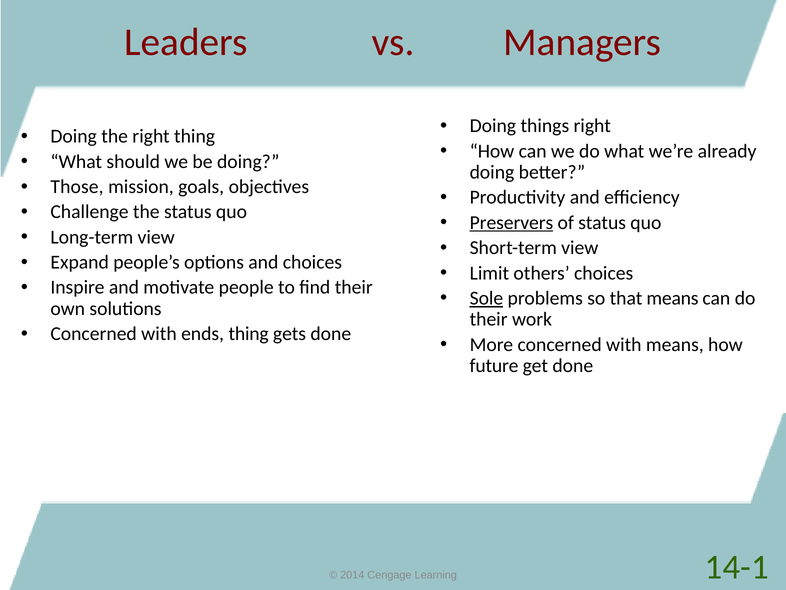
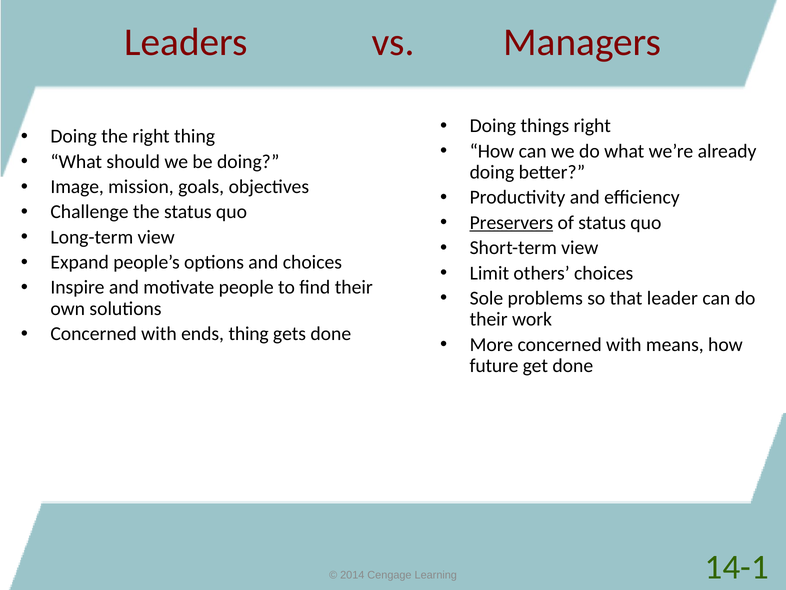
Those: Those -> Image (77, 187)
Sole underline: present -> none (486, 298)
that means: means -> leader (672, 298)
